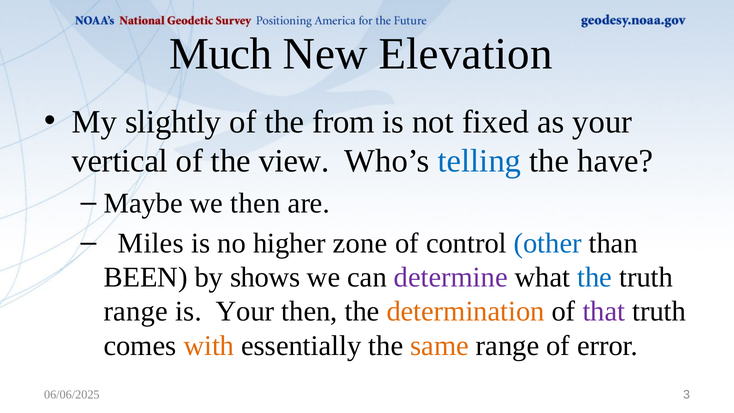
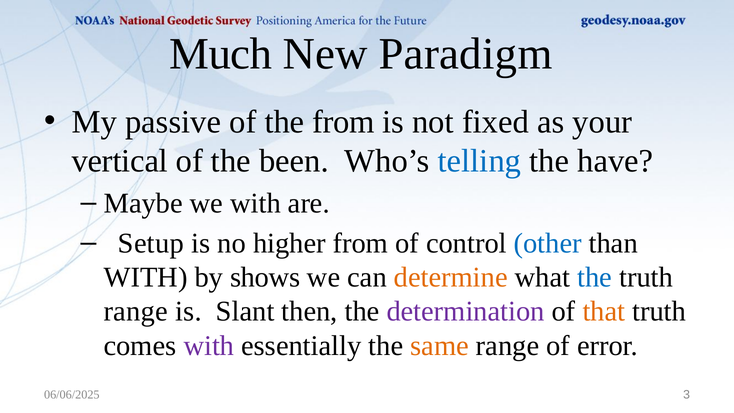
Elevation: Elevation -> Paradigm (466, 54)
slightly: slightly -> passive (173, 122)
view: view -> been (294, 161)
we then: then -> with (256, 203)
Miles: Miles -> Setup (151, 243)
higher zone: zone -> from (360, 243)
BEEN: BEEN -> WITH (146, 277)
determine colour: purple -> orange (451, 277)
is Your: Your -> Slant (245, 311)
determination colour: orange -> purple (466, 311)
that colour: purple -> orange (604, 311)
with colour: orange -> purple (209, 346)
